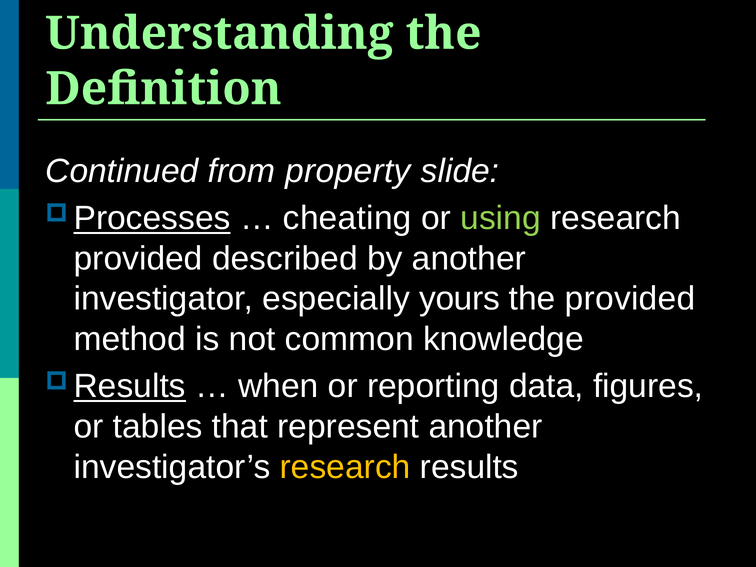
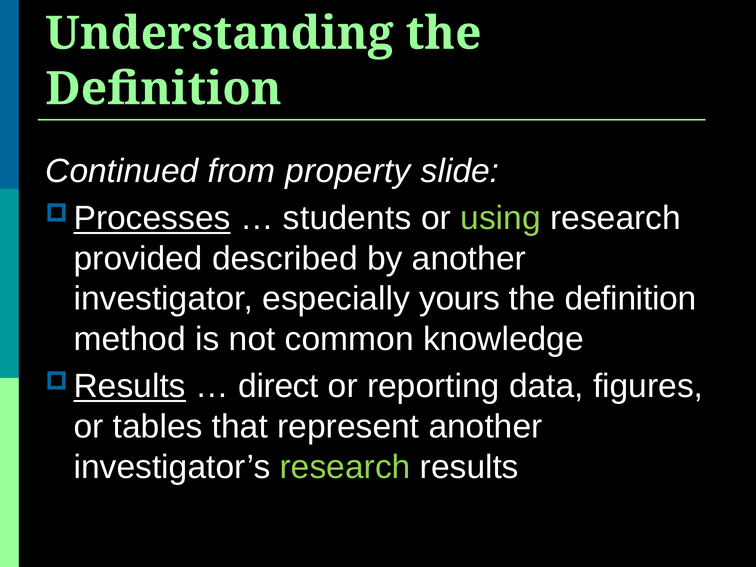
cheating: cheating -> students (347, 218)
provided: provided -> definition (630, 299)
when: when -> direct (278, 386)
research colour: yellow -> light green (345, 467)
